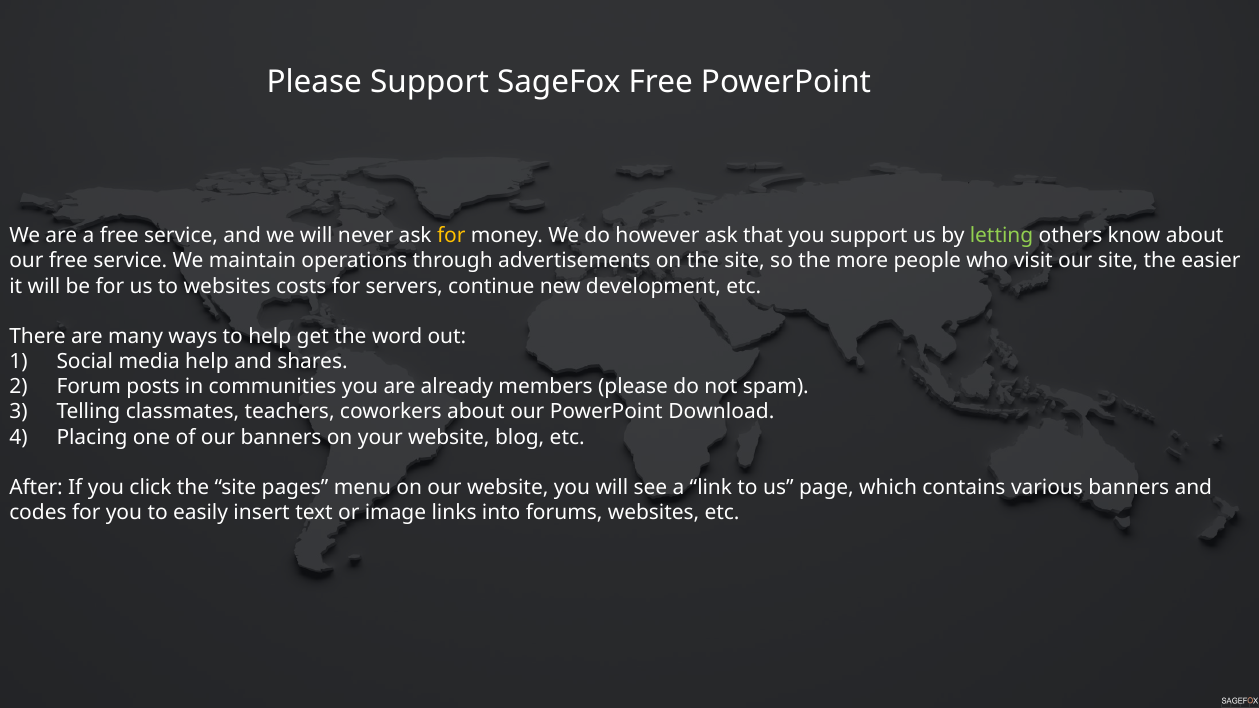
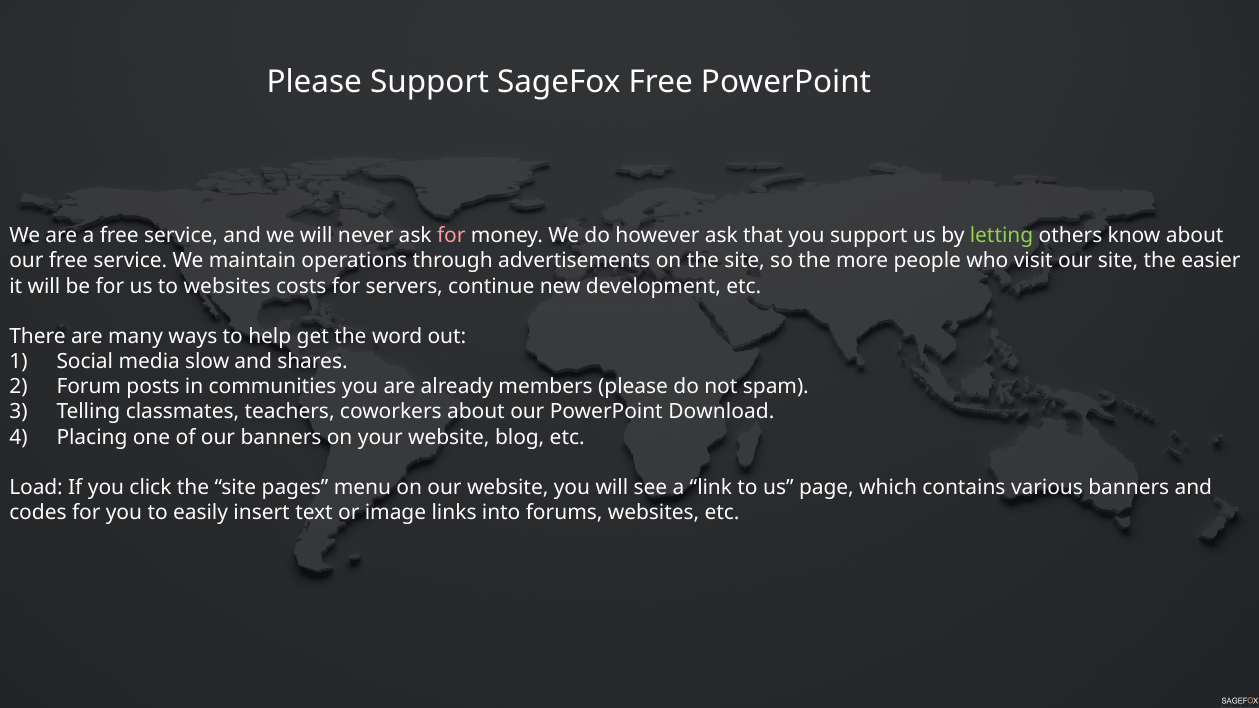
for colour: yellow -> pink (451, 236)
media help: help -> slow (207, 362)
After: After -> Load (36, 488)
